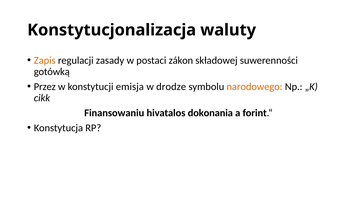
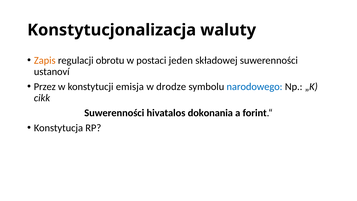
zasady: zasady -> obrotu (110, 60)
zákon: zákon -> jeden (181, 60)
gotówką: gotówką -> ustanoví (52, 72)
narodowego colour: orange -> blue (255, 87)
Finansowaniu: Finansowaniu -> Suwerenności (114, 113)
